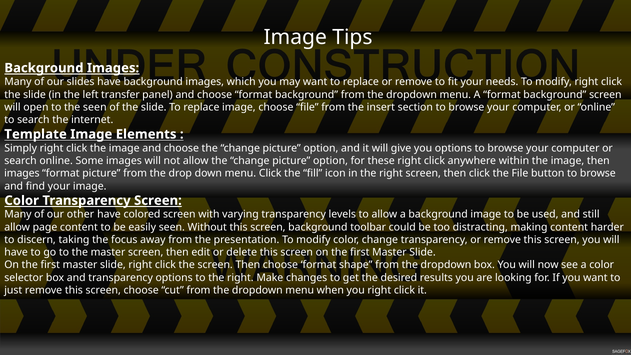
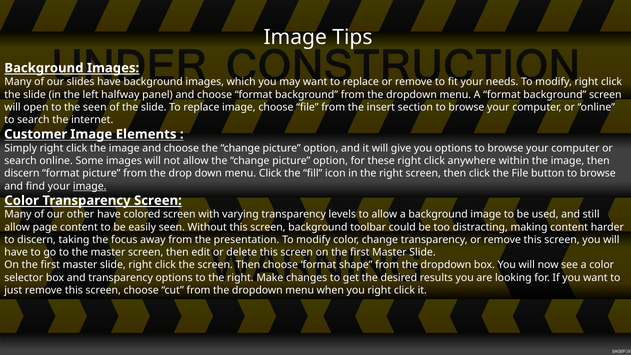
transfer: transfer -> halfway (120, 95)
Template: Template -> Customer (36, 134)
images: images -> discern (22, 173)
image underline: none -> present (90, 186)
